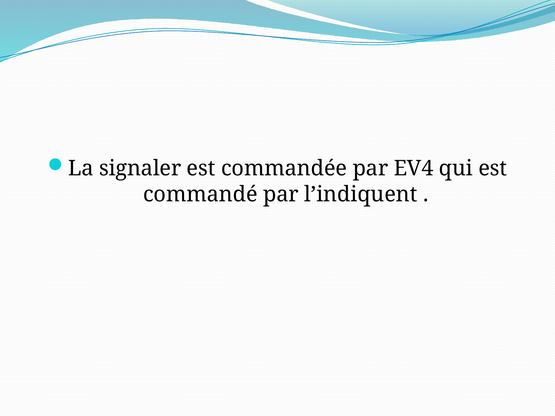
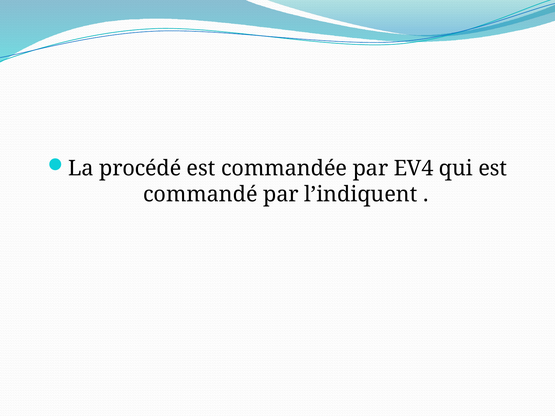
signaler: signaler -> procédé (140, 169)
